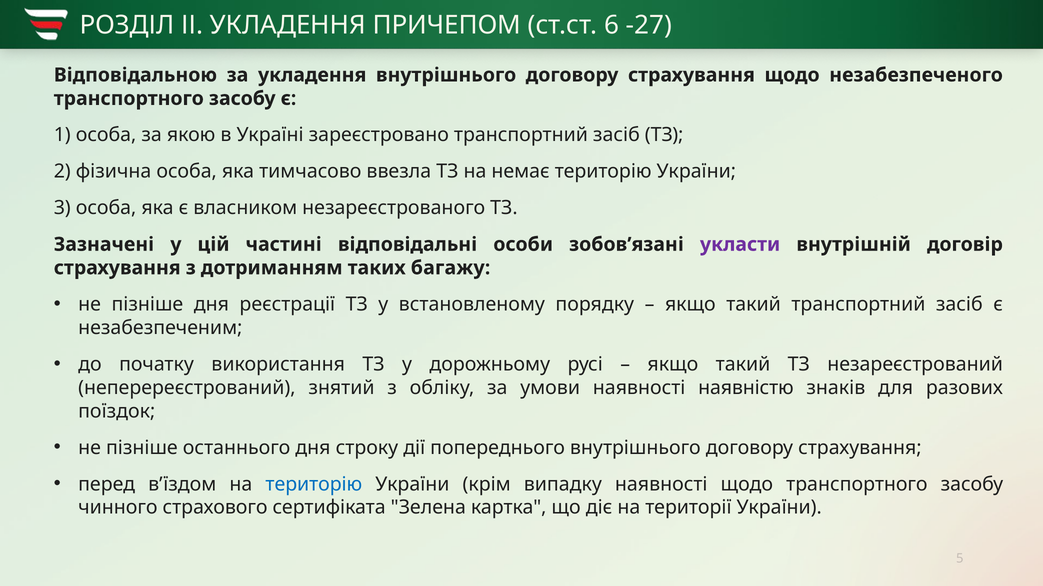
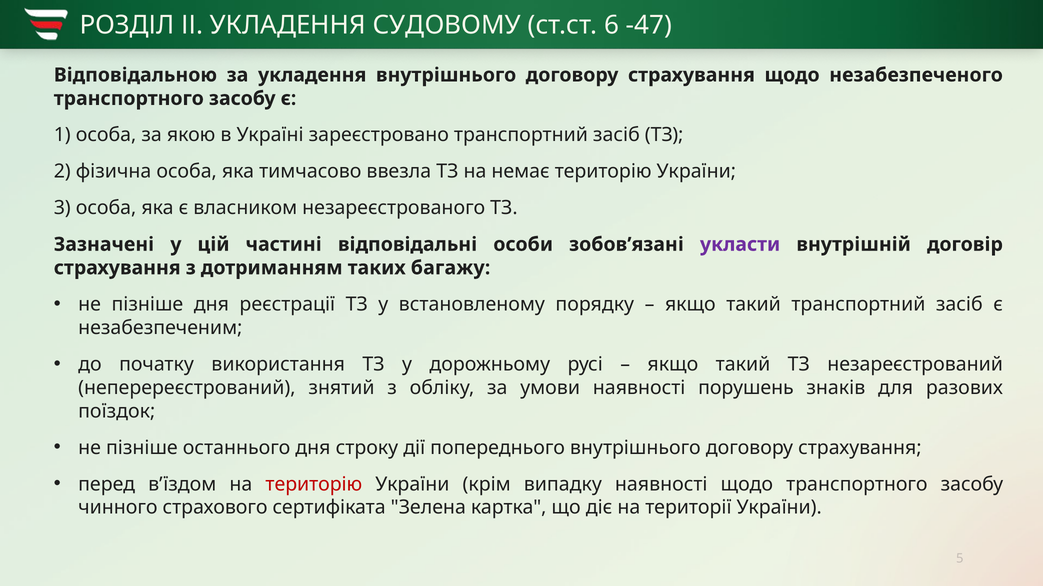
ПРИЧЕПОМ: ПРИЧЕПОМ -> СУДОВОМУ (447, 25)
-27: -27 -> -47 (649, 25)
наявністю: наявністю -> порушень (746, 388)
територію colour: blue -> red (314, 485)
